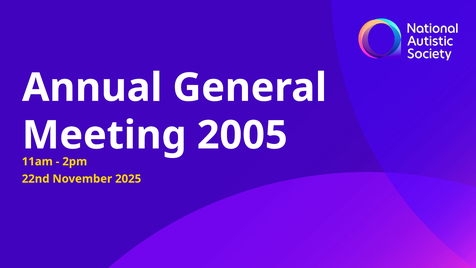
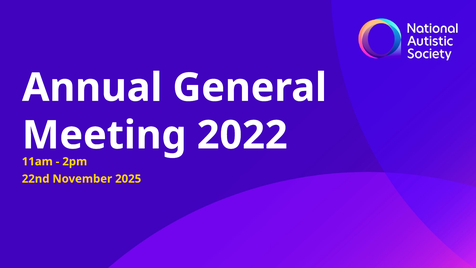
2005: 2005 -> 2022 (242, 135)
